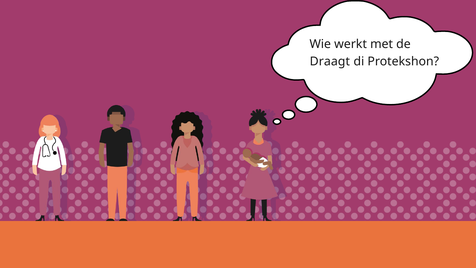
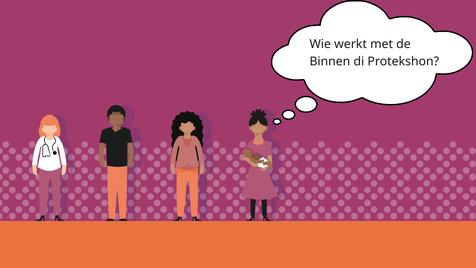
Draagt: Draagt -> Binnen (330, 61)
